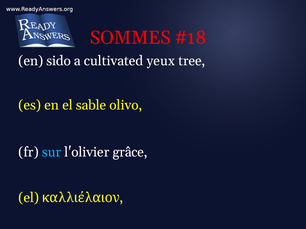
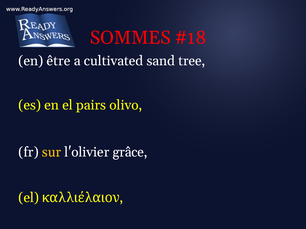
sido: sido -> être (58, 61)
yeux: yeux -> sand (161, 61)
sable: sable -> pairs (91, 105)
sur colour: light blue -> yellow (52, 152)
